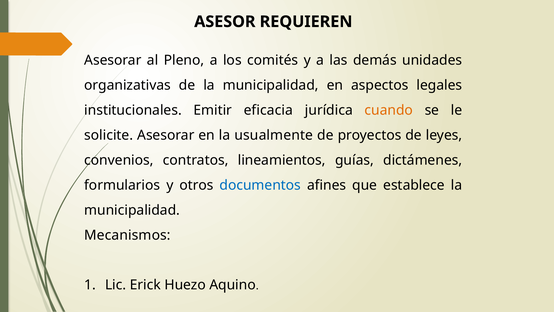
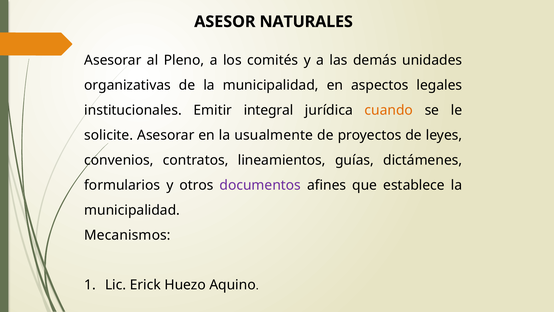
REQUIEREN: REQUIEREN -> NATURALES (306, 22)
eficacia: eficacia -> integral (269, 110)
documentos colour: blue -> purple (260, 185)
